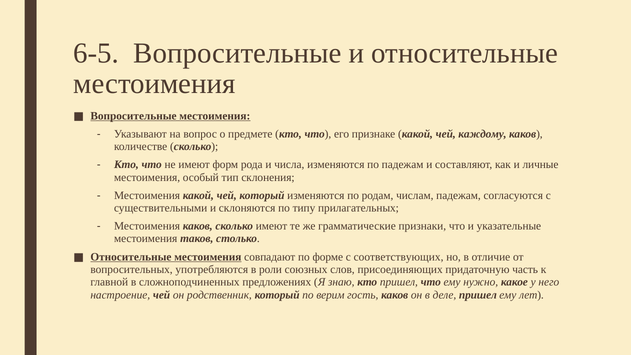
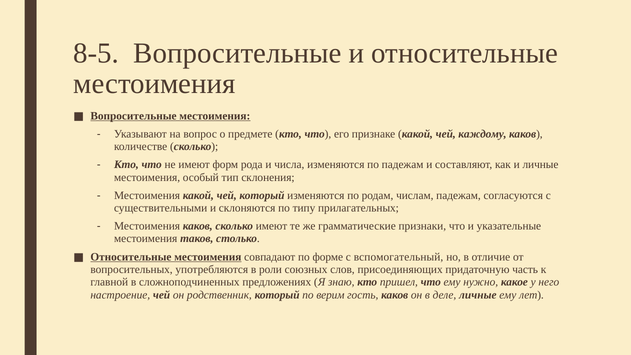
6-5: 6-5 -> 8-5 (96, 53)
соответствующих: соответствующих -> вспомогательный (399, 257)
деле пришел: пришел -> личные (478, 295)
